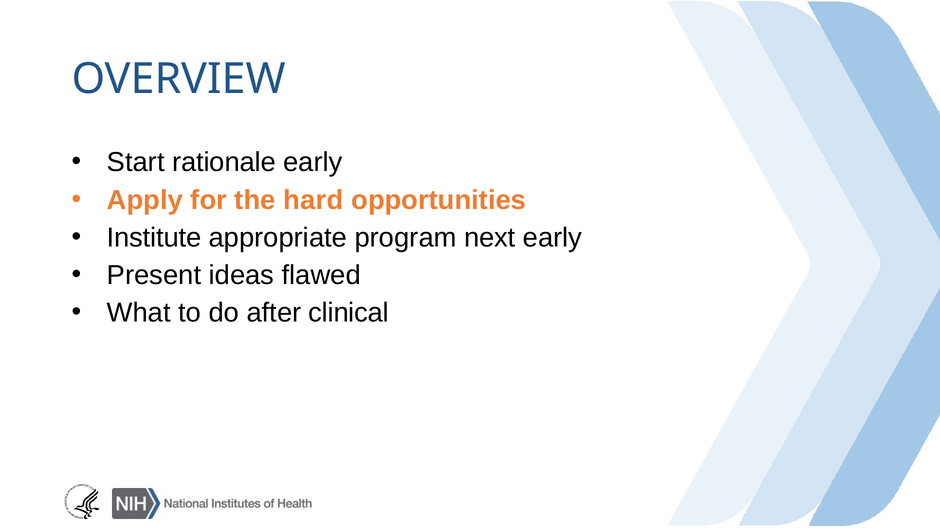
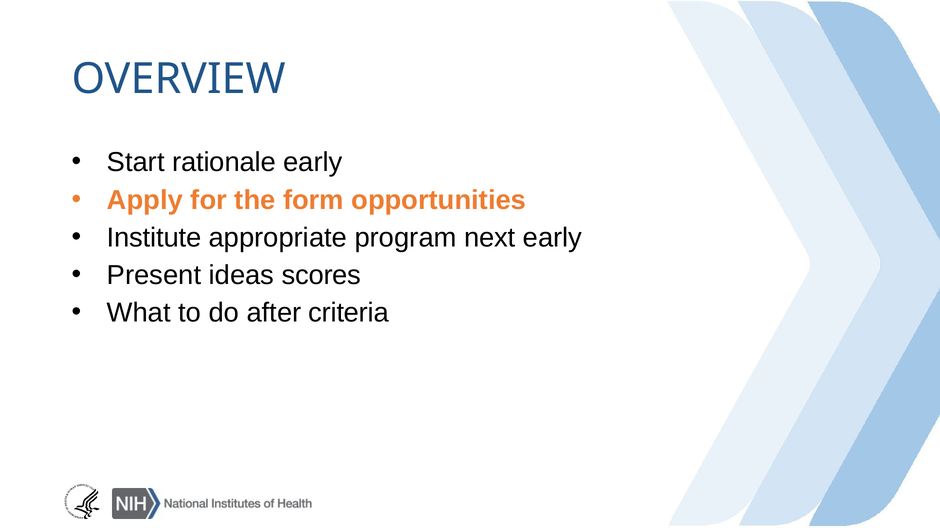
hard: hard -> form (313, 200)
flawed: flawed -> scores (321, 275)
clinical: clinical -> criteria (349, 313)
